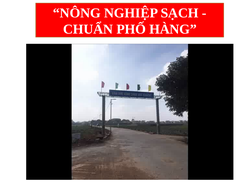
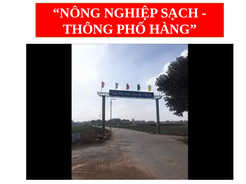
CHUẨN: CHUẨN -> THÔNG (88, 29)
